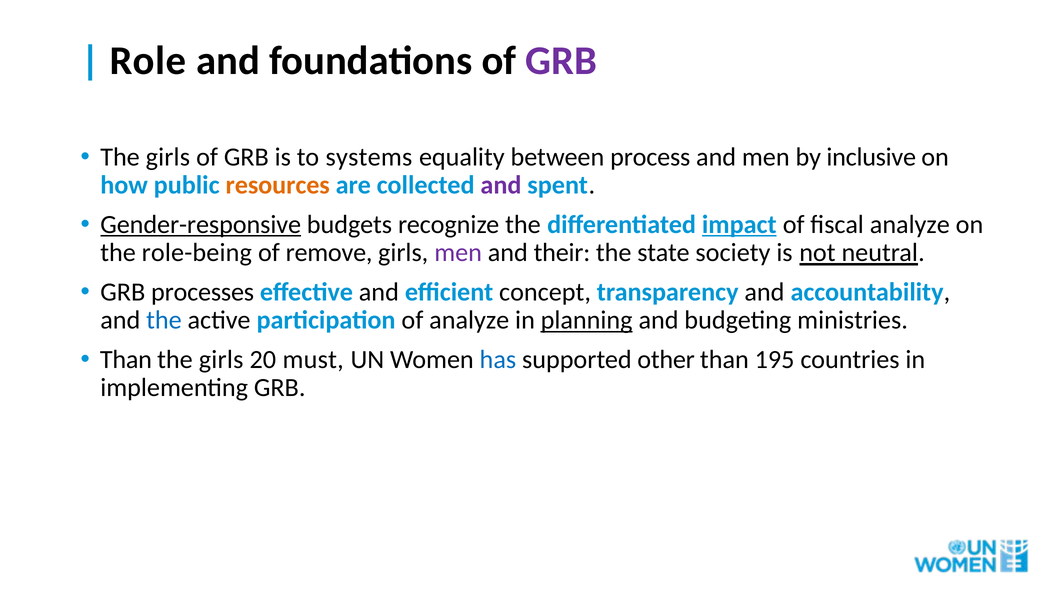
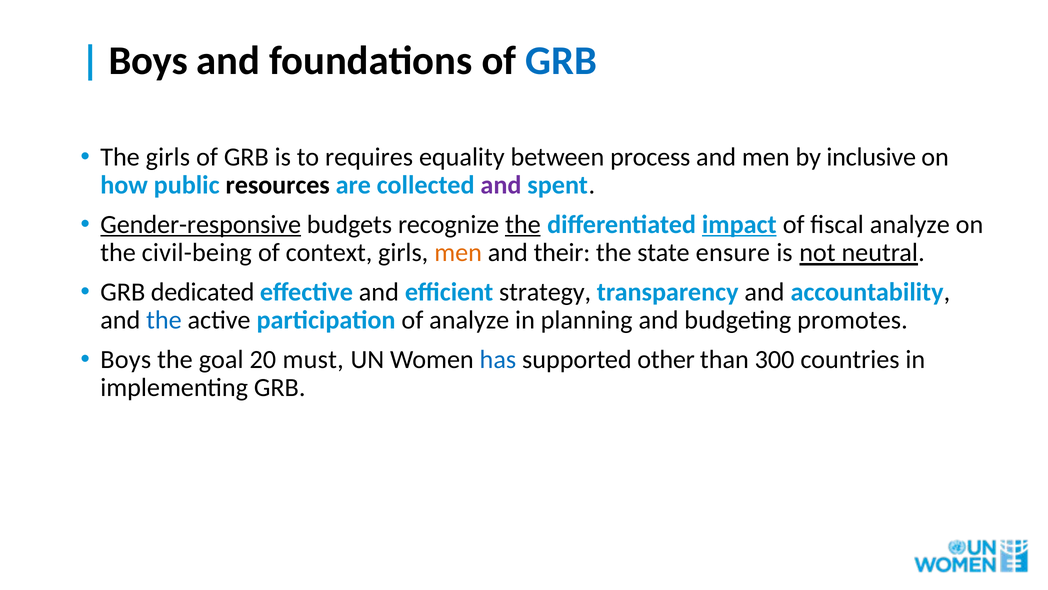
Role: Role -> Boys (148, 61)
GRB colour: purple -> blue (561, 61)
systems: systems -> requires (369, 157)
resources colour: orange -> black (278, 185)
the underline: none -> present (523, 224)
role-being: role-being -> civil-being (197, 253)
remove: remove -> context (329, 253)
men colour: purple -> orange (458, 253)
society: society -> ensure (733, 253)
processes: processes -> dedicated (203, 292)
concept: concept -> strategy (545, 292)
planning underline: present -> none (587, 320)
ministries: ministries -> promotes (853, 320)
Than: Than -> Boys (126, 360)
girls: girls -> goal (221, 360)
195: 195 -> 300 (775, 360)
